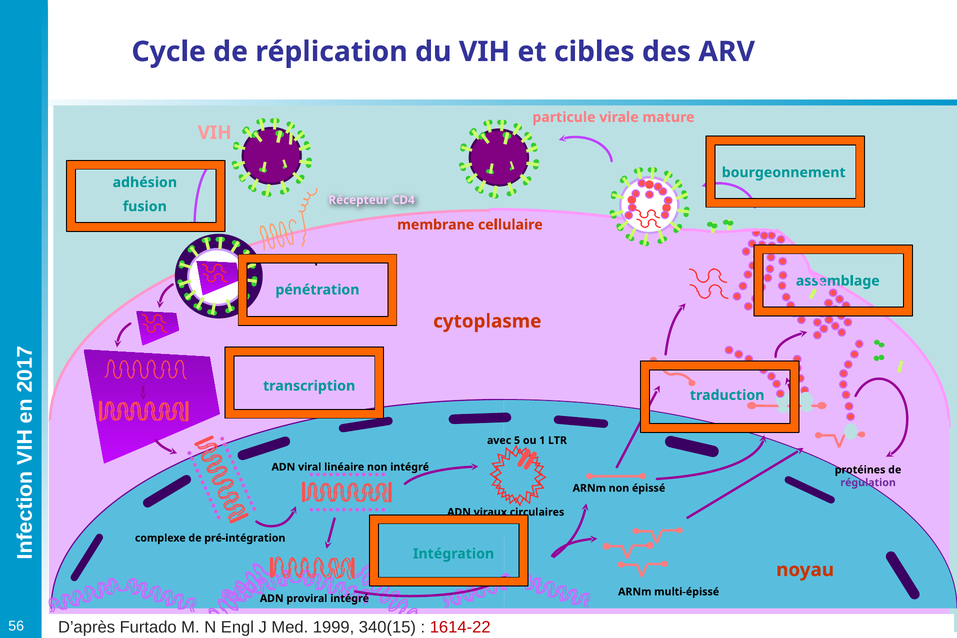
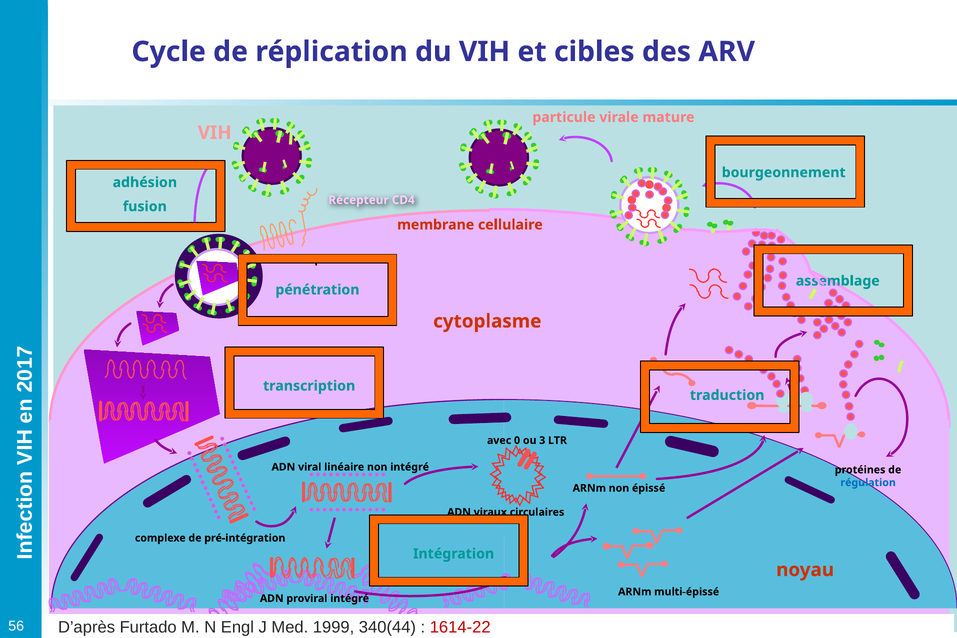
avec 5: 5 -> 0 (517, 440)
ou 1: 1 -> 3 (542, 440)
régulation colour: purple -> blue (868, 483)
340(15: 340(15 -> 340(44 (387, 627)
